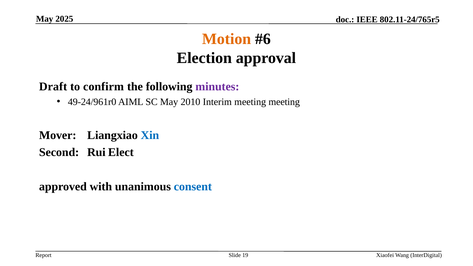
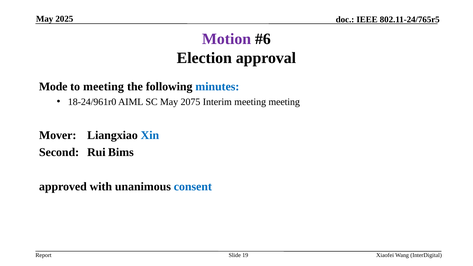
Motion colour: orange -> purple (227, 39)
Draft: Draft -> Mode (53, 87)
to confirm: confirm -> meeting (104, 87)
minutes colour: purple -> blue (217, 87)
49-24/961r0: 49-24/961r0 -> 18-24/961r0 (92, 102)
2010: 2010 -> 2075 (190, 102)
Elect: Elect -> Bims (121, 152)
